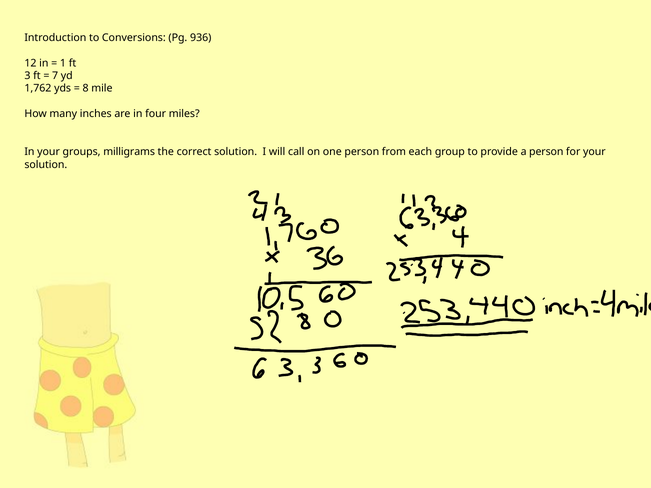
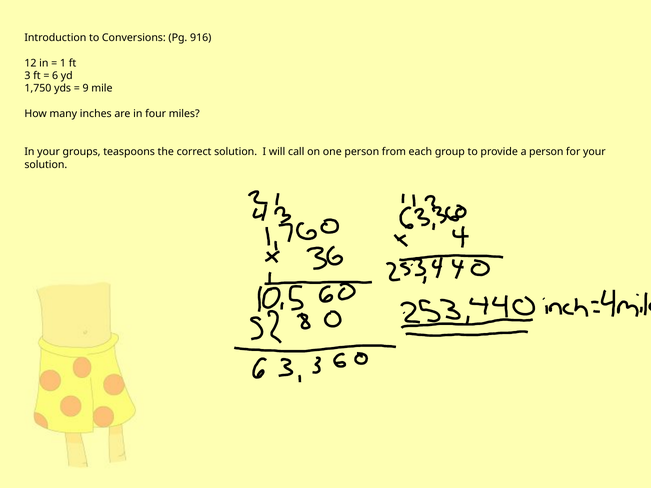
936: 936 -> 916 (201, 38)
7: 7 -> 6 (55, 76)
1,762: 1,762 -> 1,750 (38, 88)
8: 8 -> 9 (86, 88)
milligrams: milligrams -> teaspoons (129, 152)
